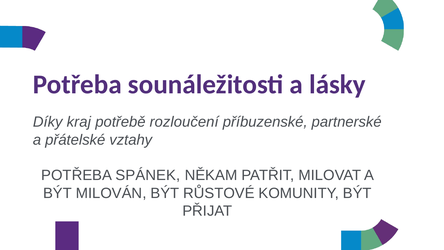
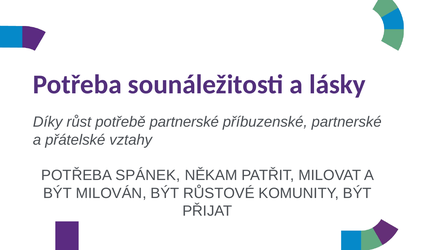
kraj: kraj -> růst (79, 122)
potřebě rozloučení: rozloučení -> partnerské (184, 122)
